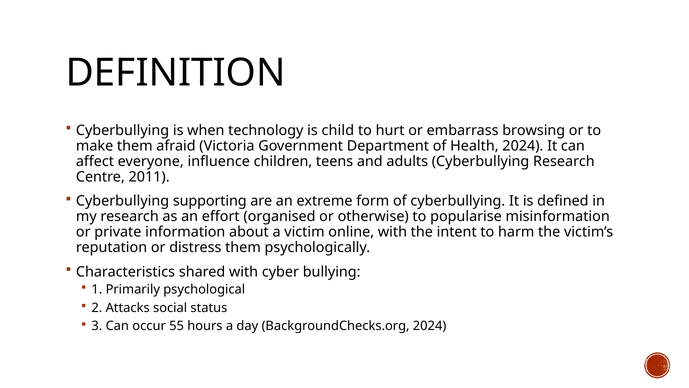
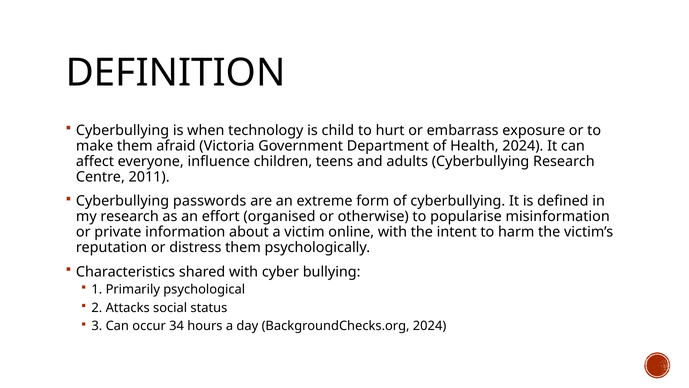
browsing: browsing -> exposure (534, 130)
supporting: supporting -> passwords (210, 201)
55: 55 -> 34 (177, 326)
